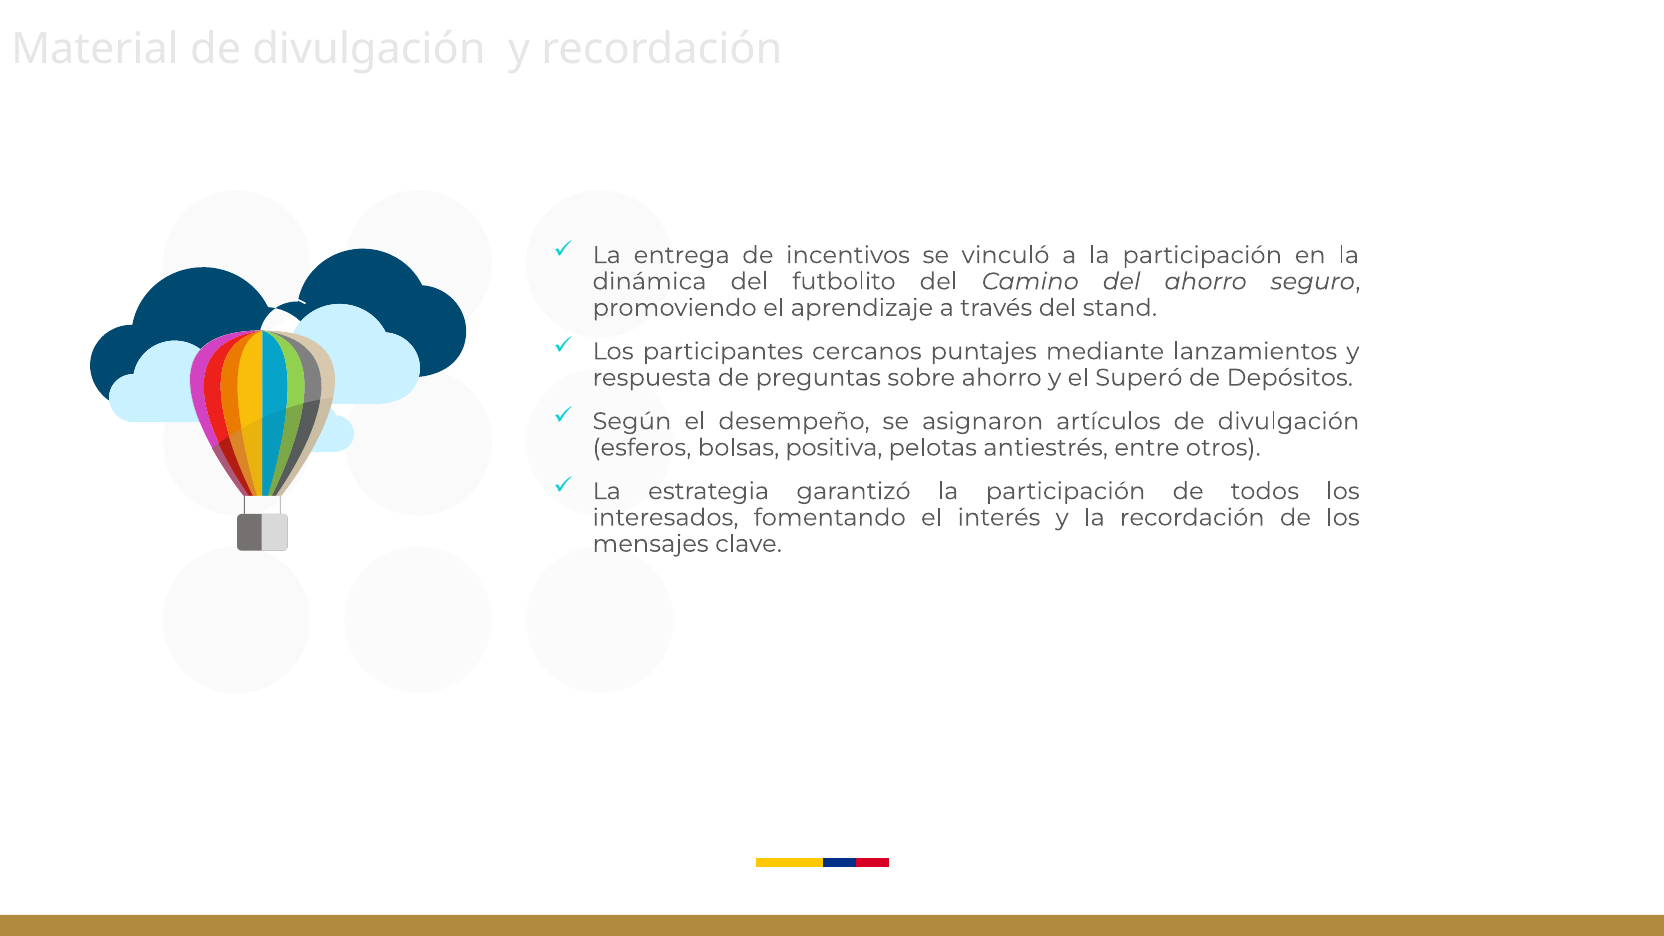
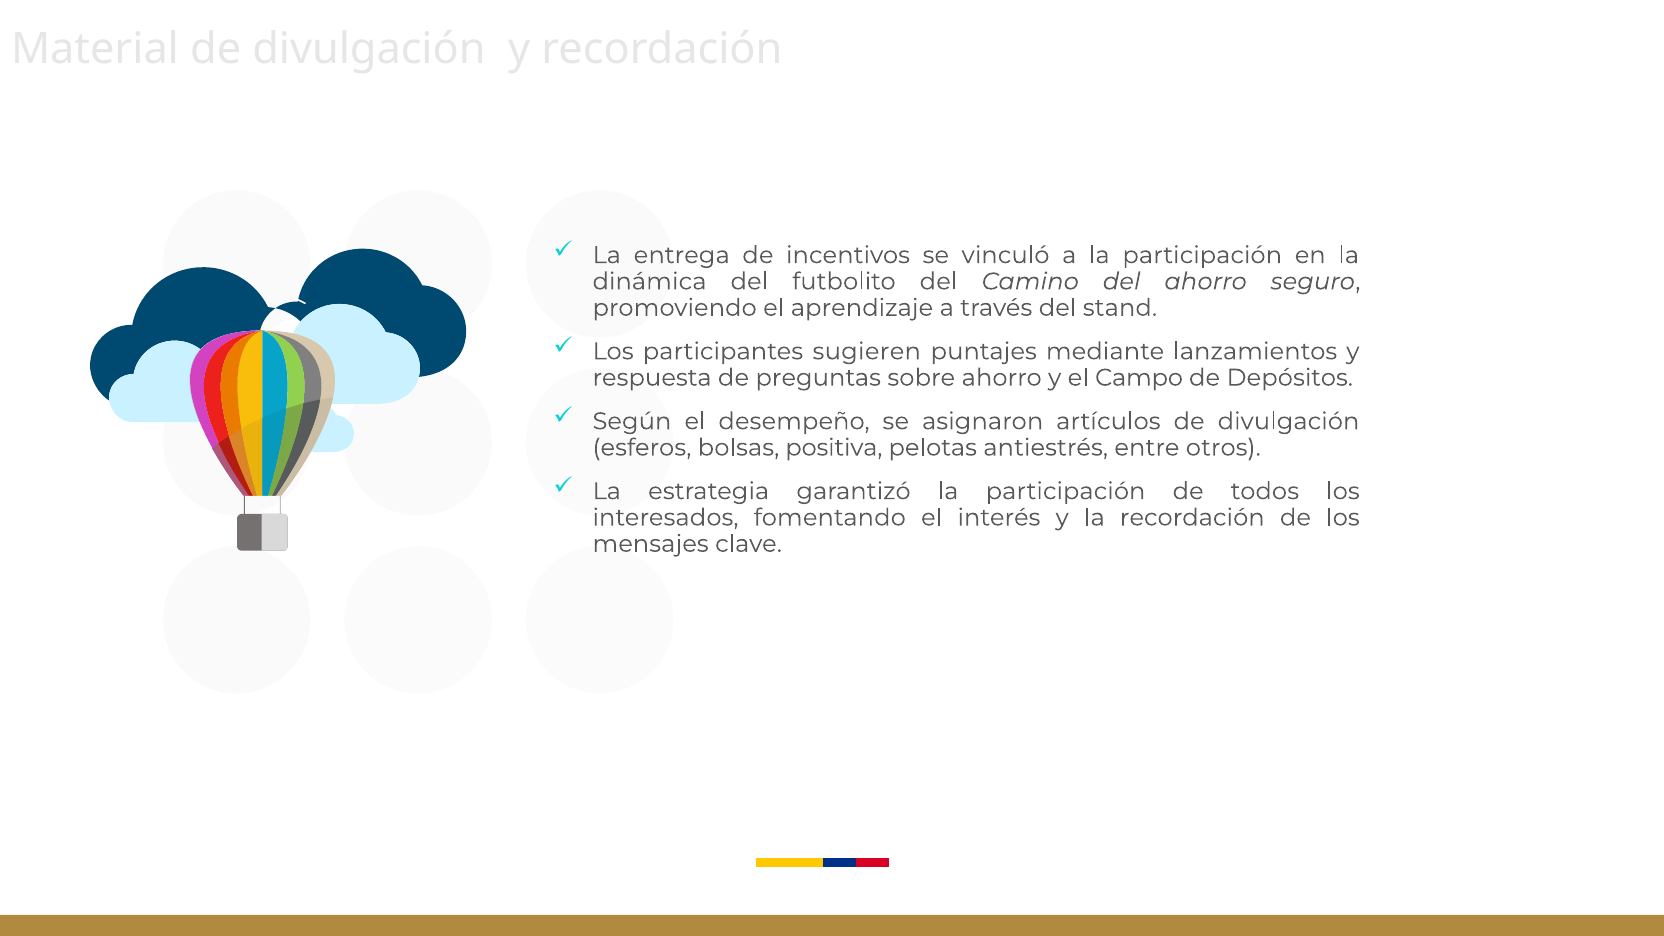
cercanos: cercanos -> sugieren (867, 351)
Superó: Superó -> Campo (1139, 378)
